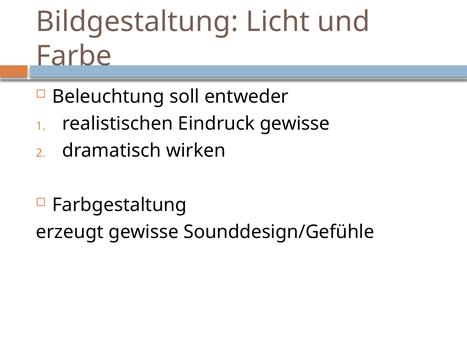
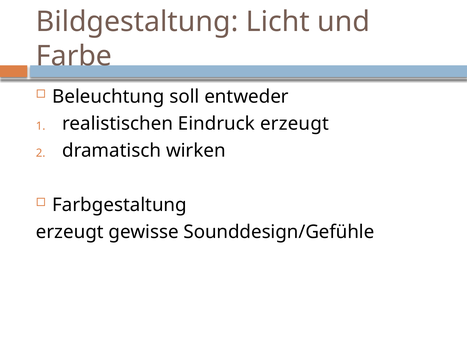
Eindruck gewisse: gewisse -> erzeugt (295, 124)
